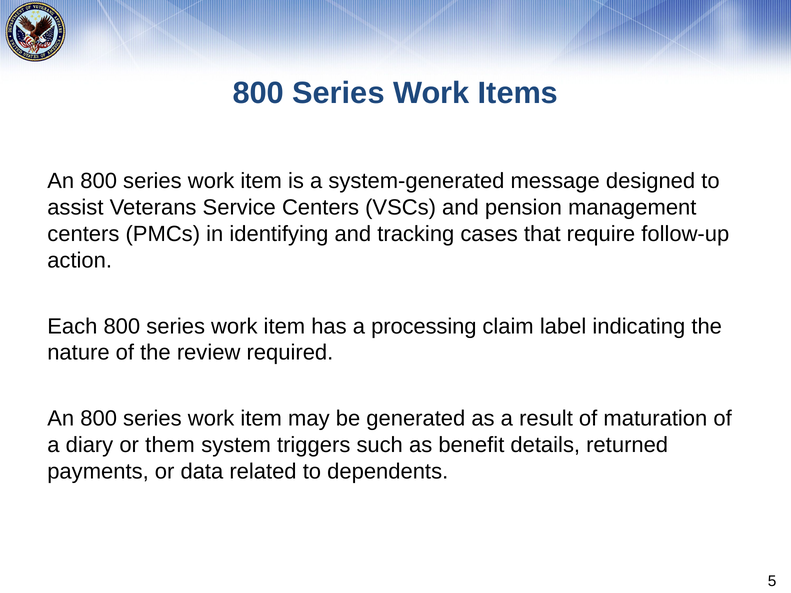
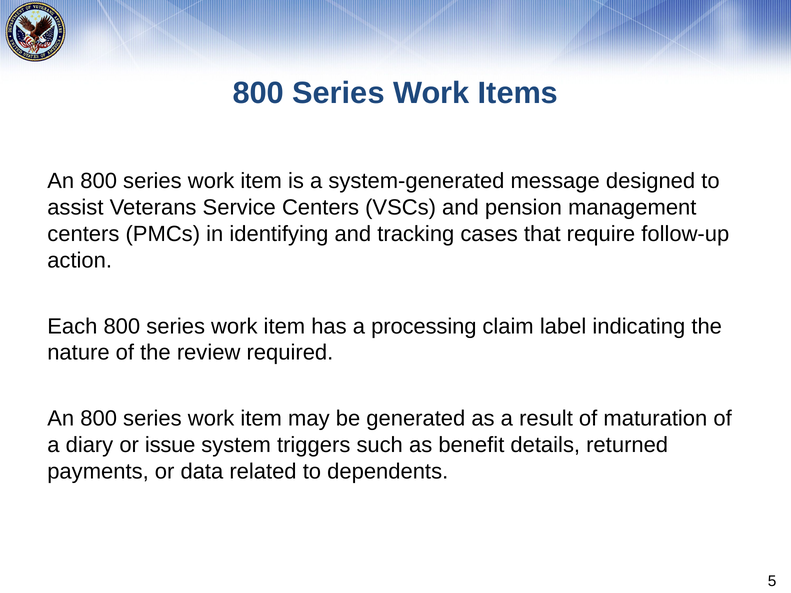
them: them -> issue (170, 445)
